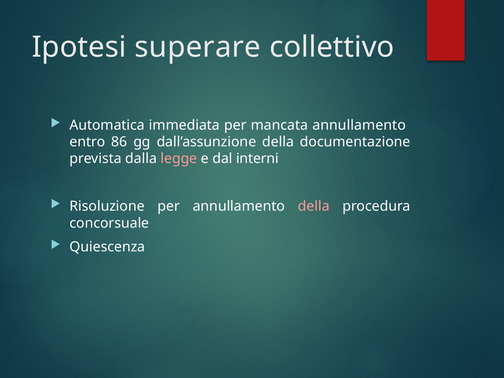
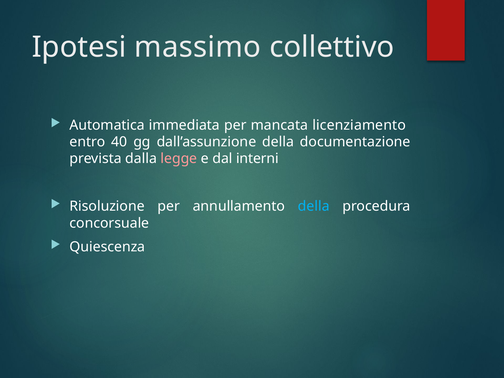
superare: superare -> massimo (198, 47)
mancata annullamento: annullamento -> licenziamento (359, 125)
86: 86 -> 40 (119, 142)
della colour: pink -> light blue (314, 206)
